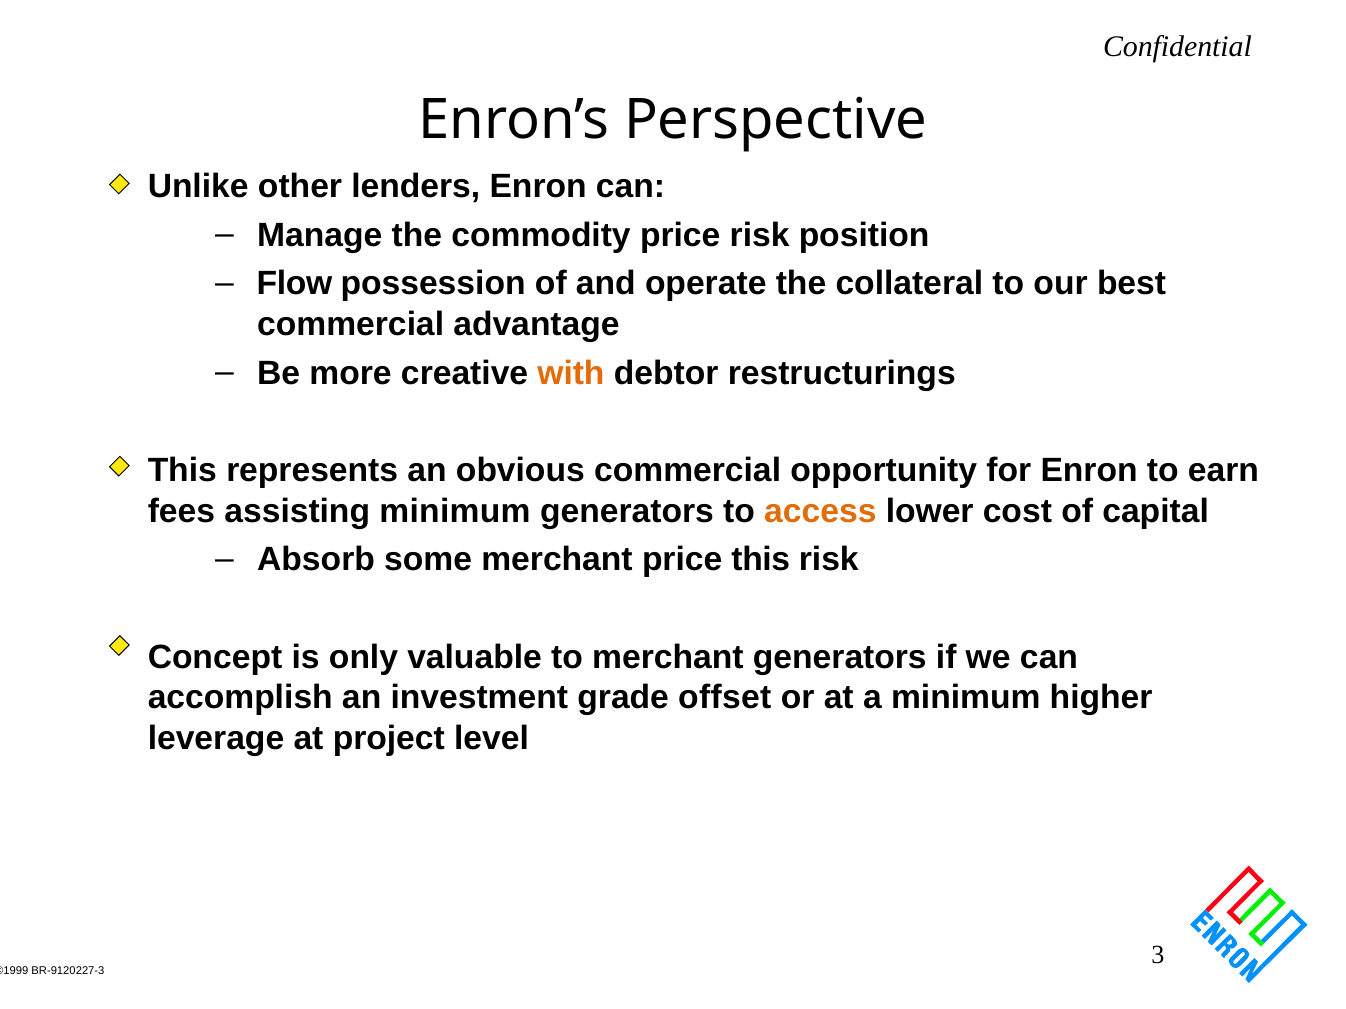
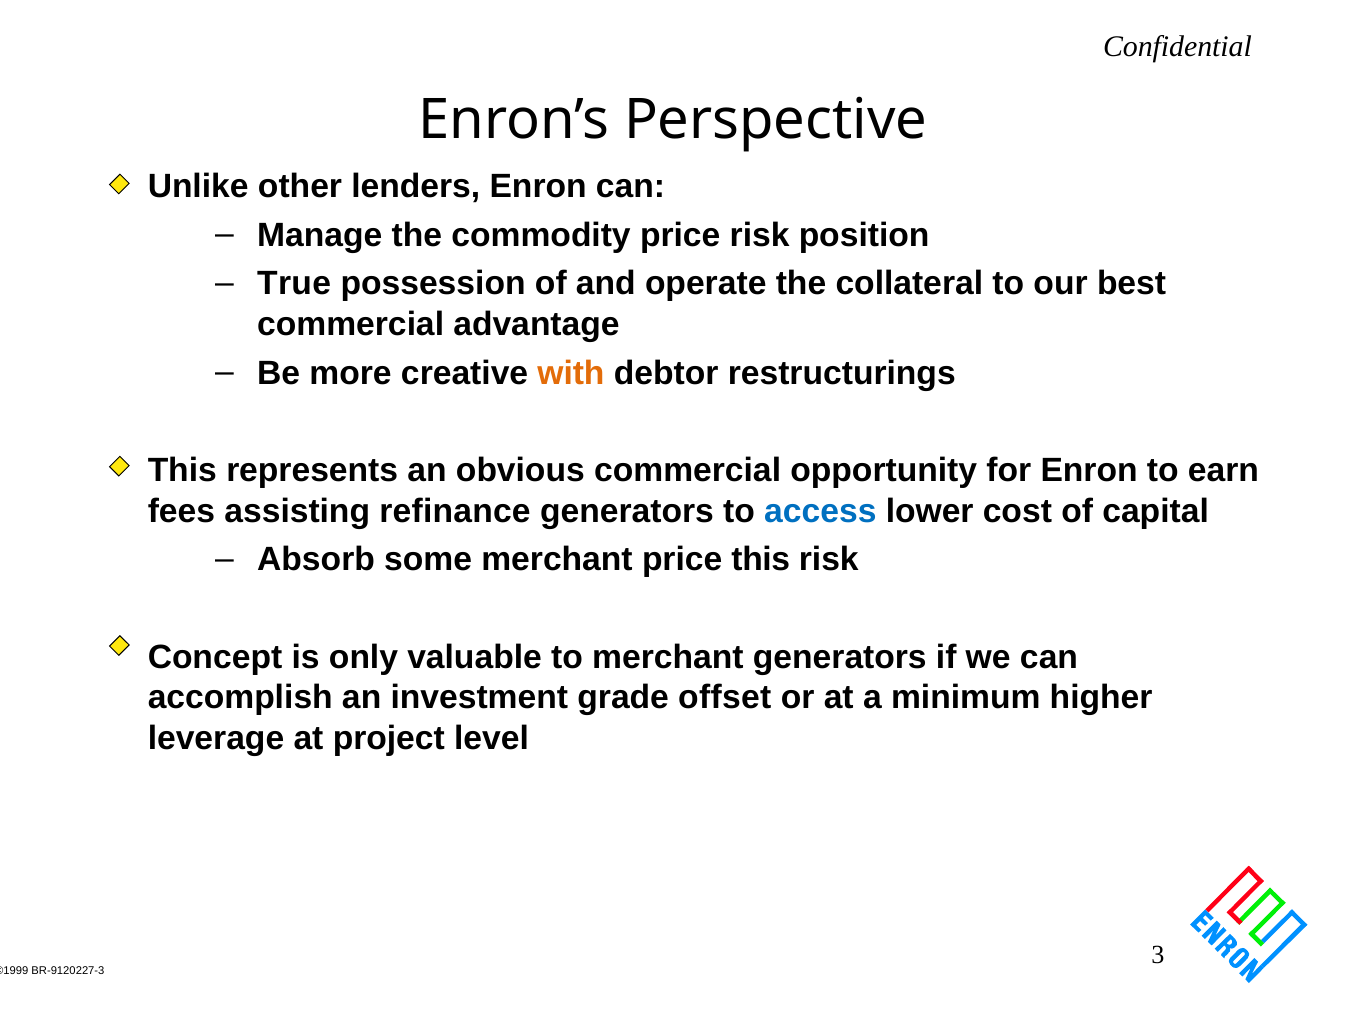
Flow: Flow -> True (294, 284)
assisting minimum: minimum -> refinance (455, 511)
access colour: orange -> blue (820, 511)
